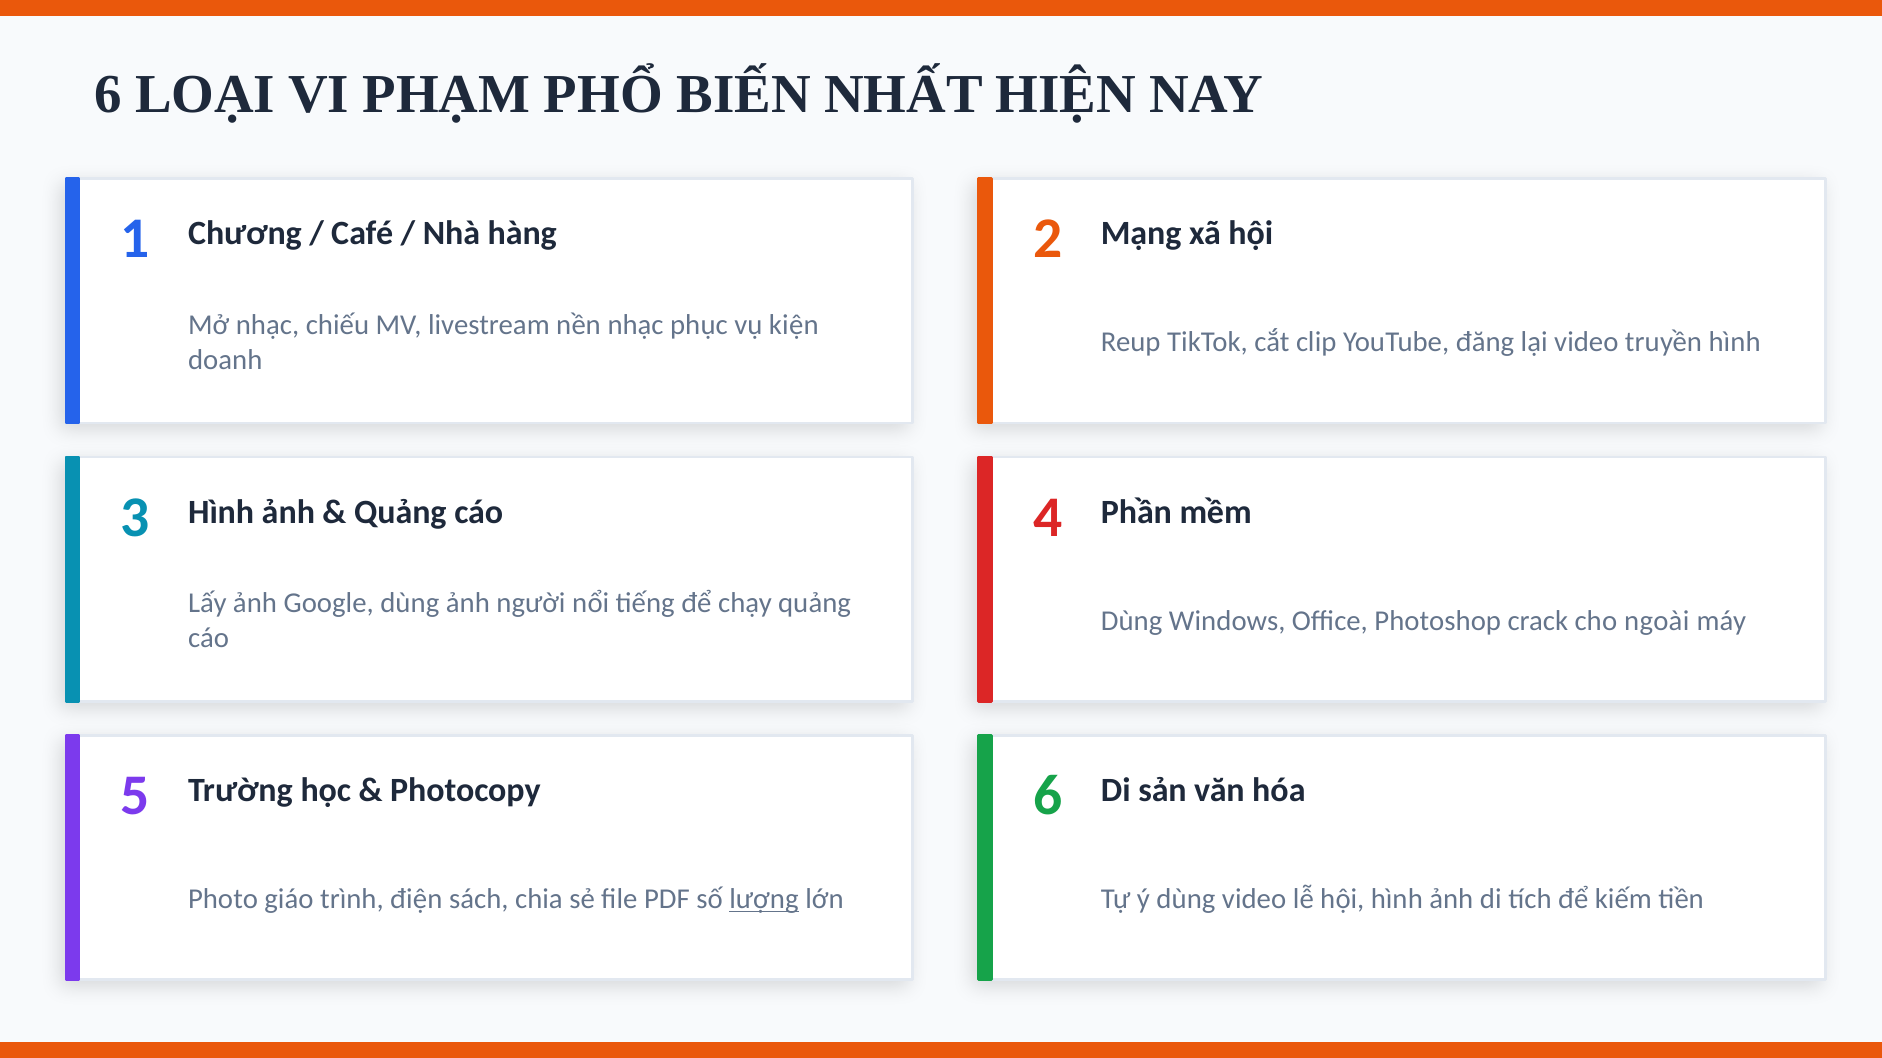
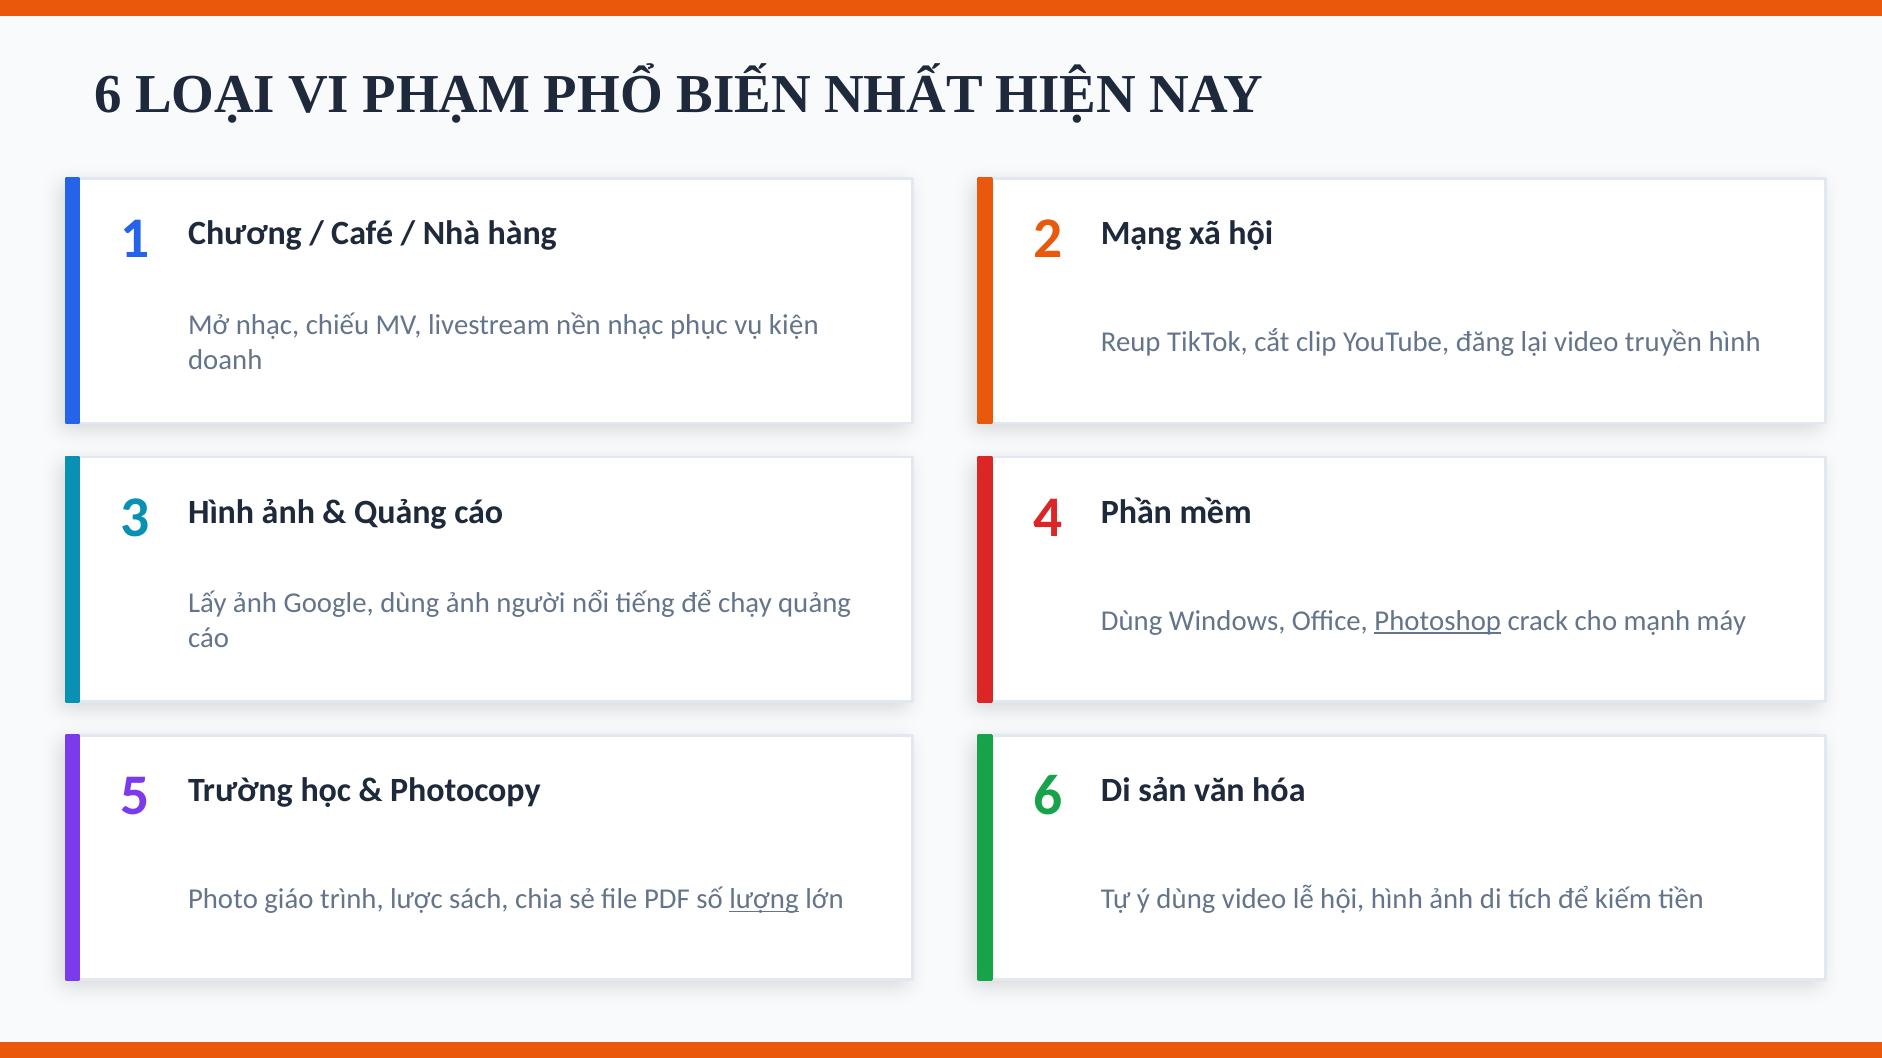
Photoshop underline: none -> present (1438, 621)
ngoài: ngoài -> mạnh (1657, 621)
điện: điện -> lược (416, 900)
